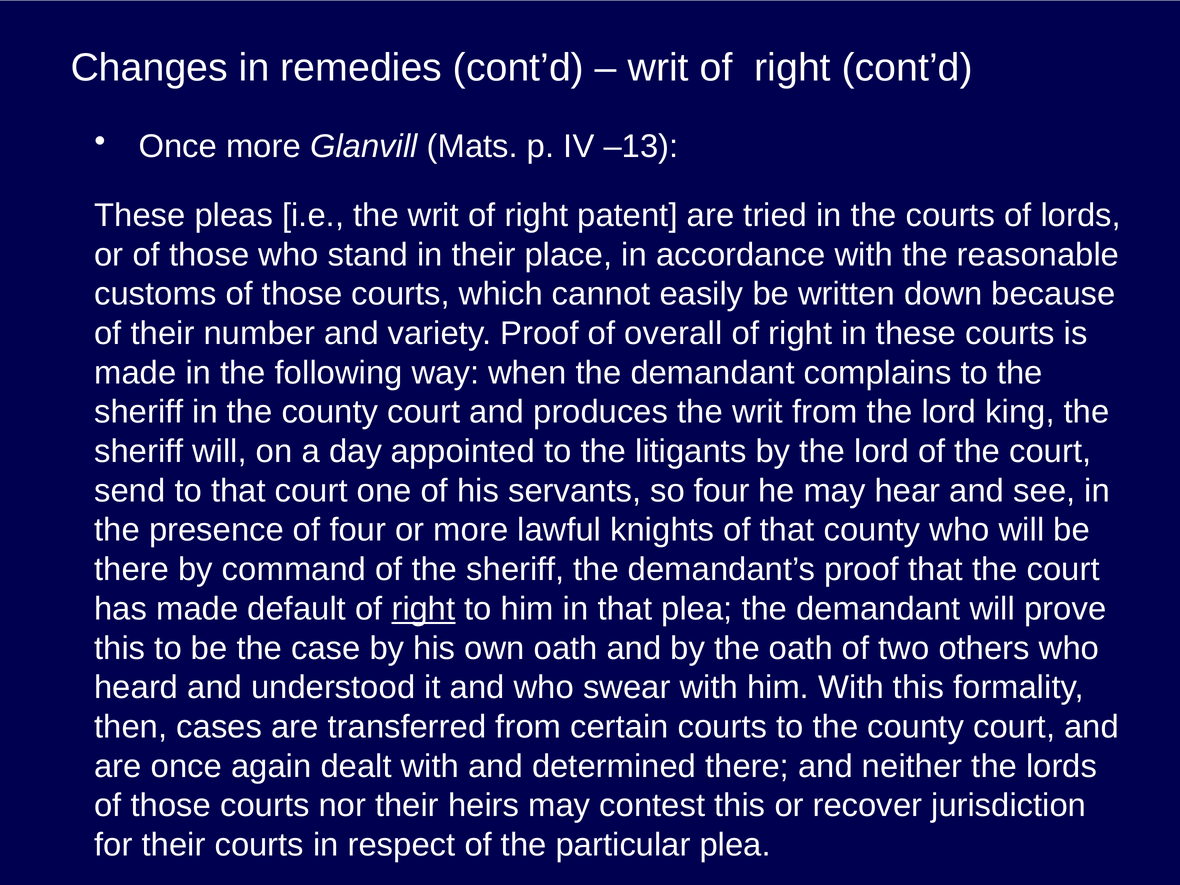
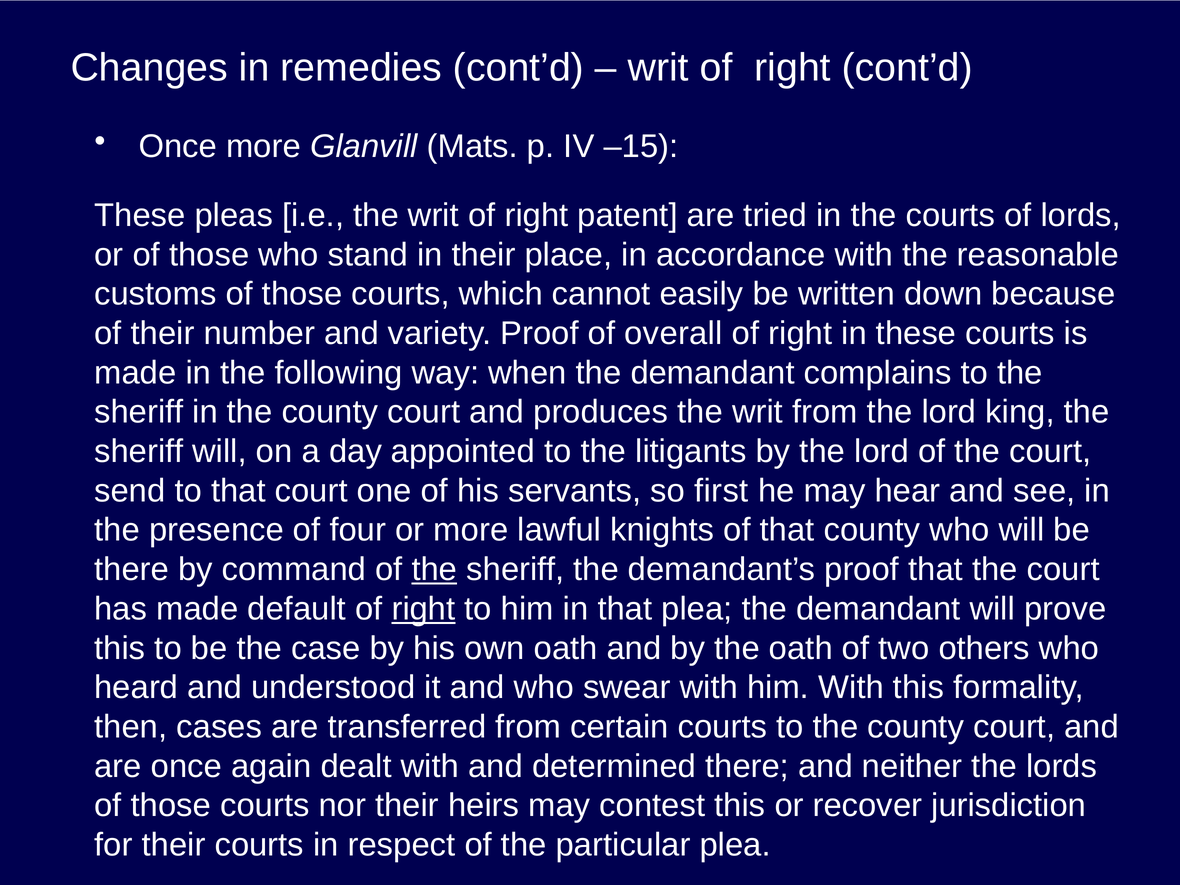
–13: –13 -> –15 (641, 146)
so four: four -> first (721, 491)
the underline: none -> present (434, 570)
